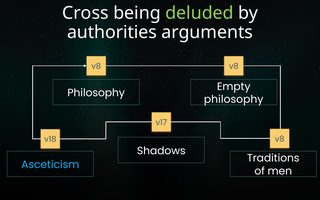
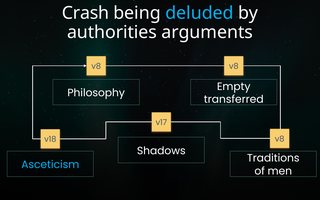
Cross: Cross -> Crash (85, 13)
deluded colour: light green -> light blue (199, 13)
philosophy: philosophy -> transferred (234, 99)
